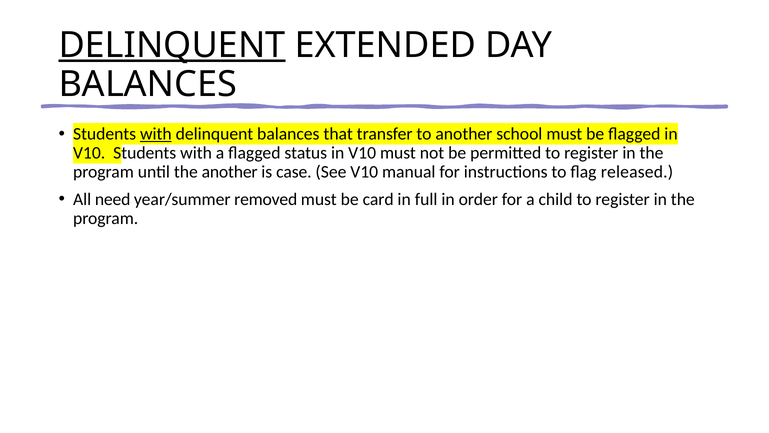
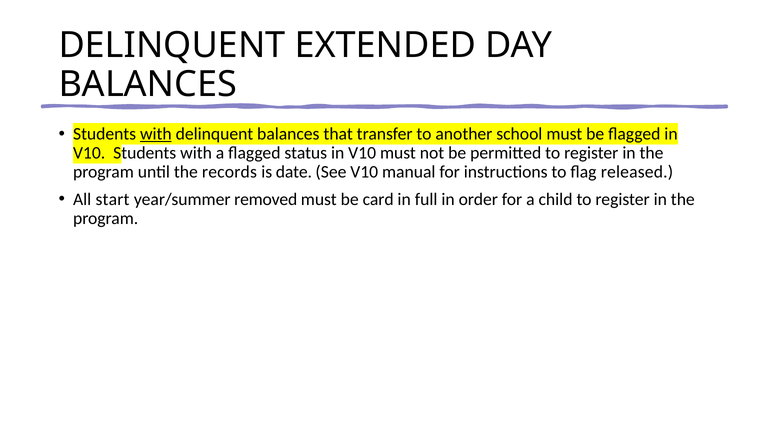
DELINQUENT underline: present -> none (172, 45)
the another: another -> records (229, 172)
case: case -> date (294, 172)
need: need -> start (112, 199)
